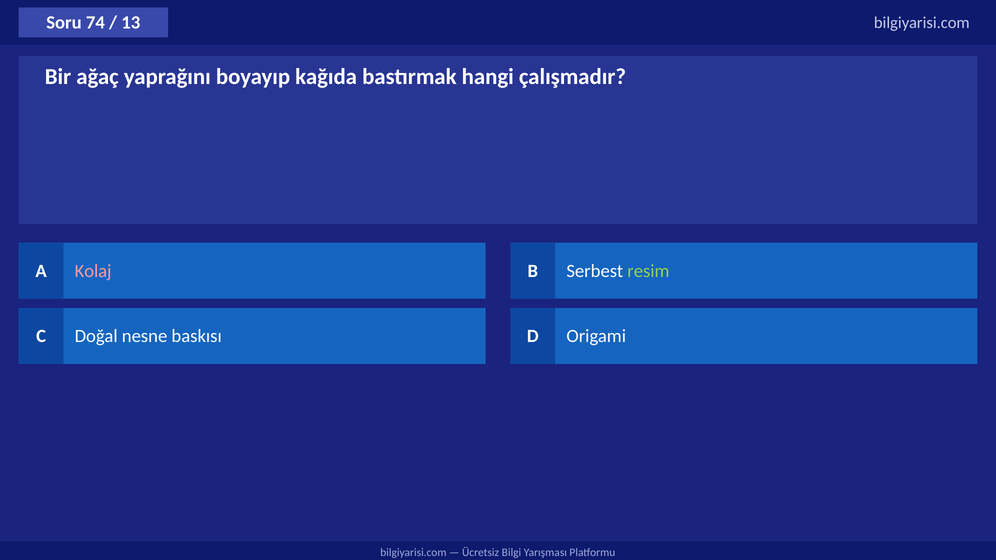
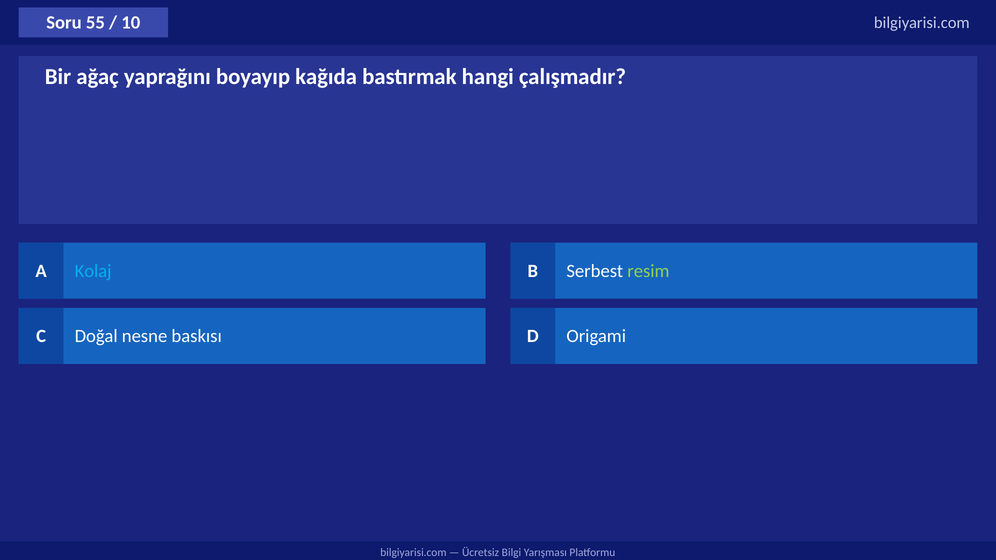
74: 74 -> 55 (95, 23)
13: 13 -> 10 (131, 23)
Kolaj colour: pink -> light blue (93, 271)
